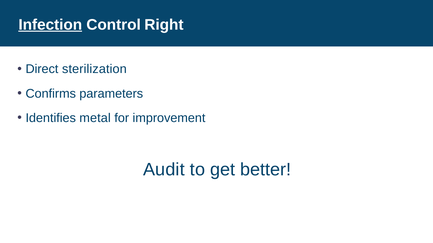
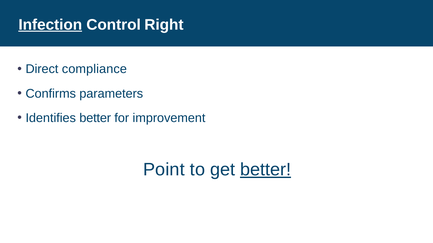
sterilization: sterilization -> compliance (94, 69)
Identifies metal: metal -> better (95, 118)
Audit: Audit -> Point (164, 170)
better underline: none -> present (266, 170)
